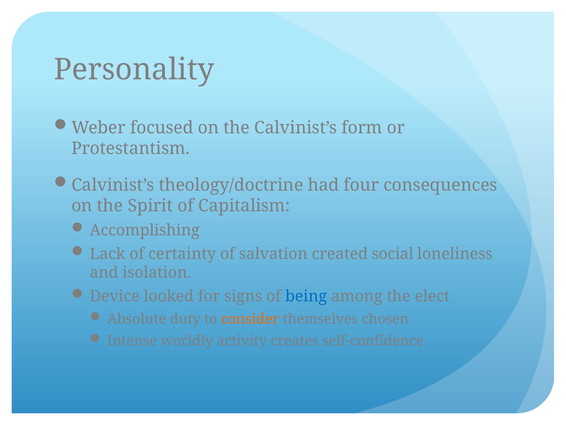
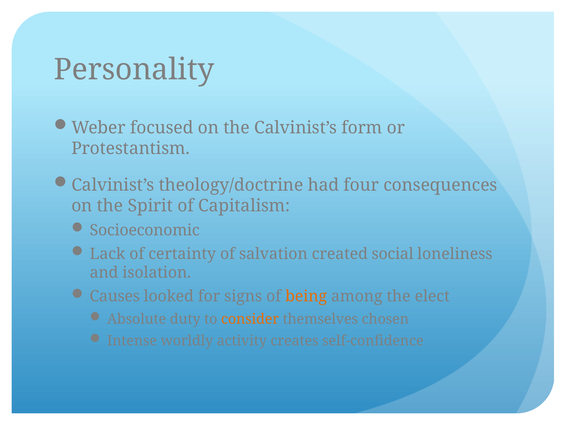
Accomplishing: Accomplishing -> Socioeconomic (145, 230)
Device: Device -> Causes (115, 296)
being colour: blue -> orange (306, 296)
